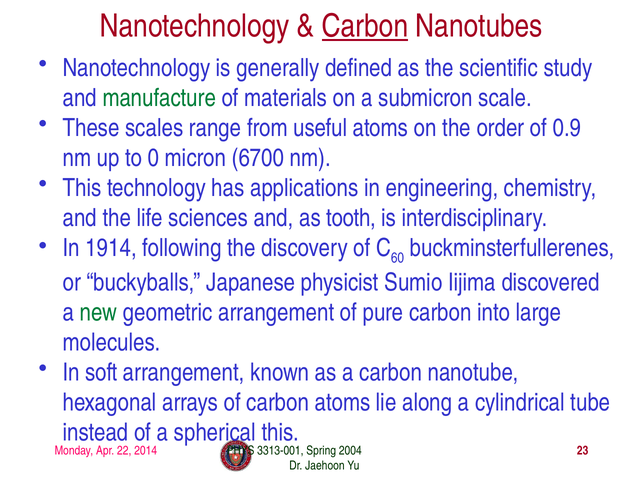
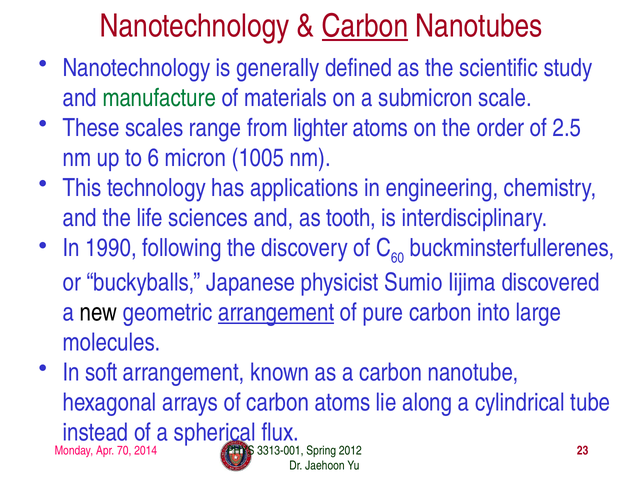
useful: useful -> lighter (320, 128)
0.9: 0.9 -> 2.5 (567, 128)
0: 0 -> 6 (154, 158)
6700: 6700 -> 1005 (258, 158)
1914: 1914 -> 1990 (111, 248)
new colour: green -> black (98, 313)
arrangement underline: none -> present (276, 313)
spherical this: this -> flux (280, 433)
22: 22 -> 70 (124, 451)
2004: 2004 -> 2012 (350, 451)
